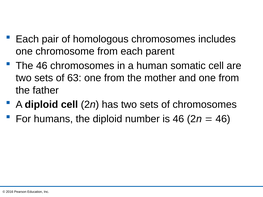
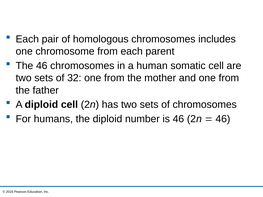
63: 63 -> 32 (74, 78)
